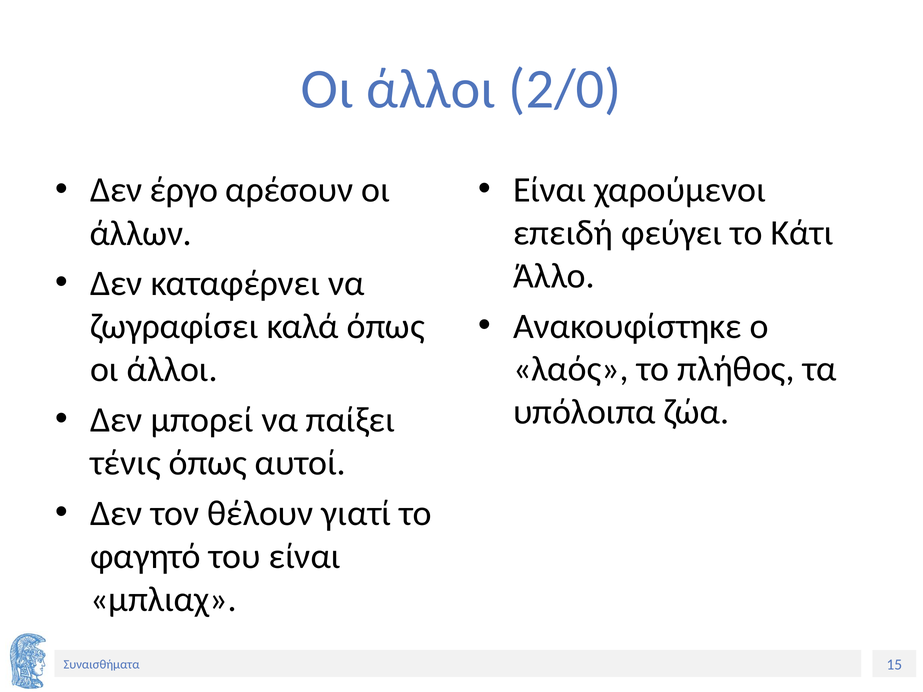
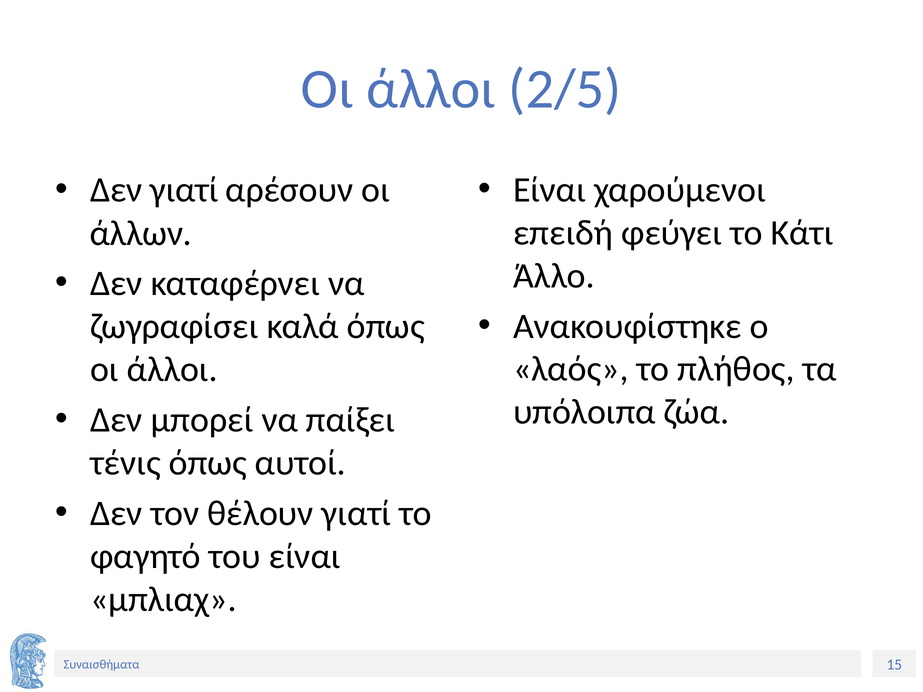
2/0: 2/0 -> 2/5 (565, 89)
Δεν έργο: έργο -> γιατί (184, 190)
